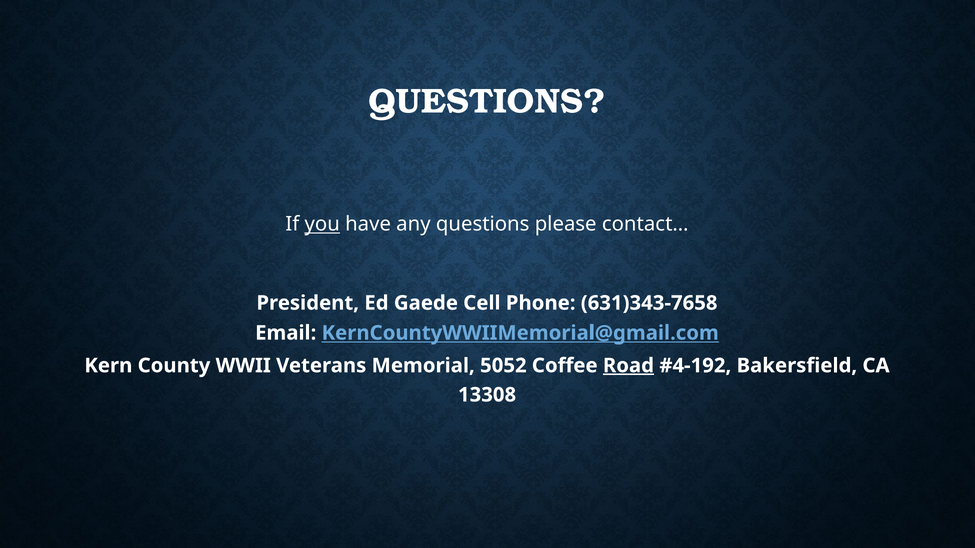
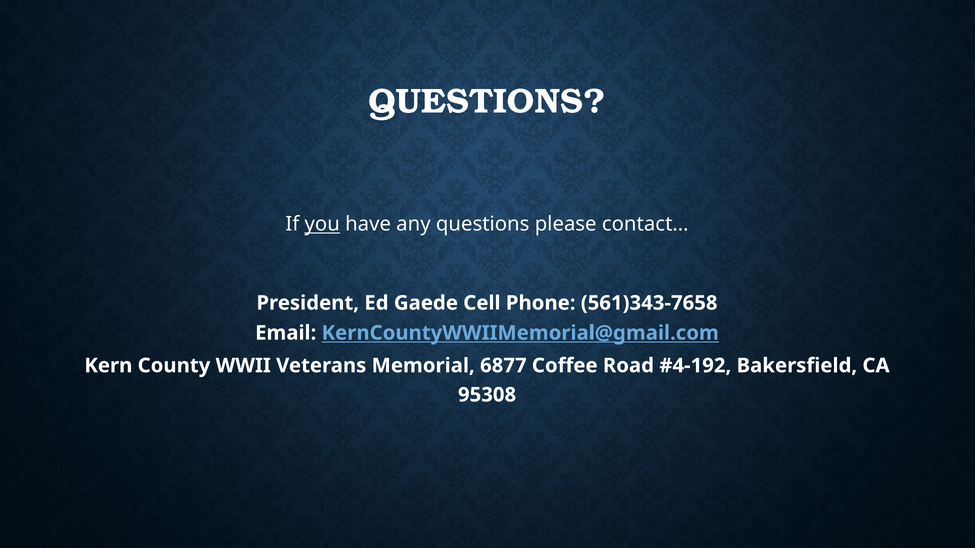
631)343-7658: 631)343-7658 -> 561)343-7658 (649, 303)
5052: 5052 -> 6877 (503, 366)
Road underline: present -> none (628, 366)
13308: 13308 -> 95308 (487, 395)
